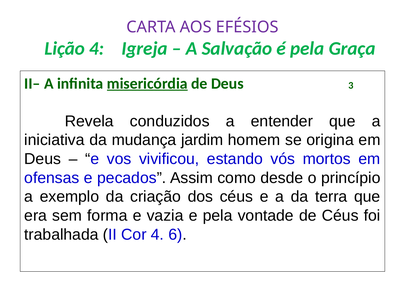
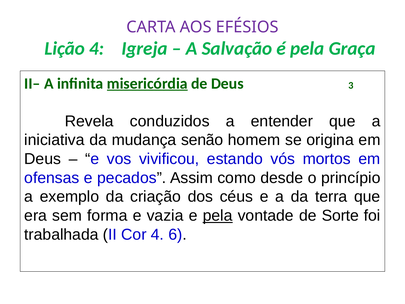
jardim: jardim -> senão (202, 140)
pela underline: none -> present (218, 215)
de Céus: Céus -> Sorte (340, 215)
